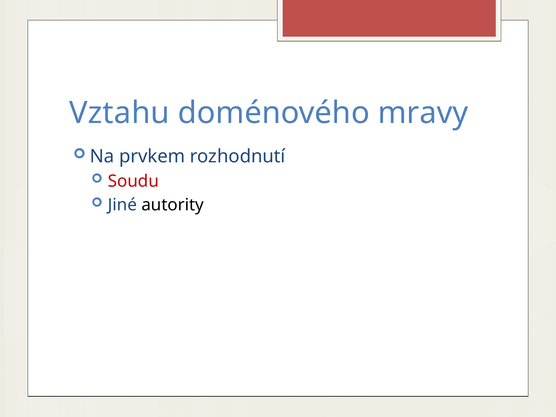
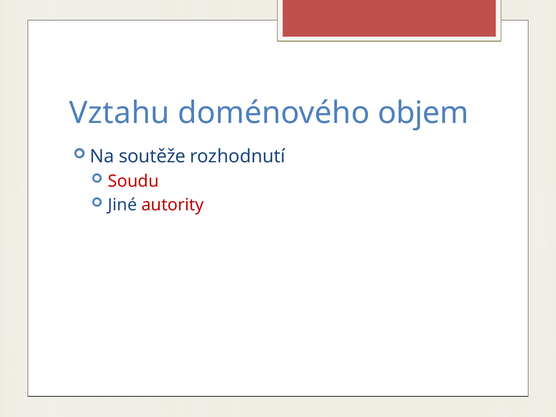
mravy: mravy -> objem (423, 113)
prvkem: prvkem -> soutěže (152, 157)
autority colour: black -> red (173, 205)
